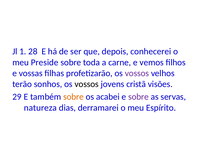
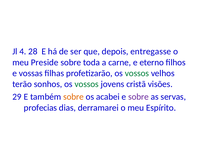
1: 1 -> 4 (23, 51)
conhecerei: conhecerei -> entregasse (151, 51)
vemos: vemos -> eterno (152, 62)
vossos colour: purple -> green (137, 73)
vossos colour: black -> green (87, 84)
natureza: natureza -> profecias (40, 107)
